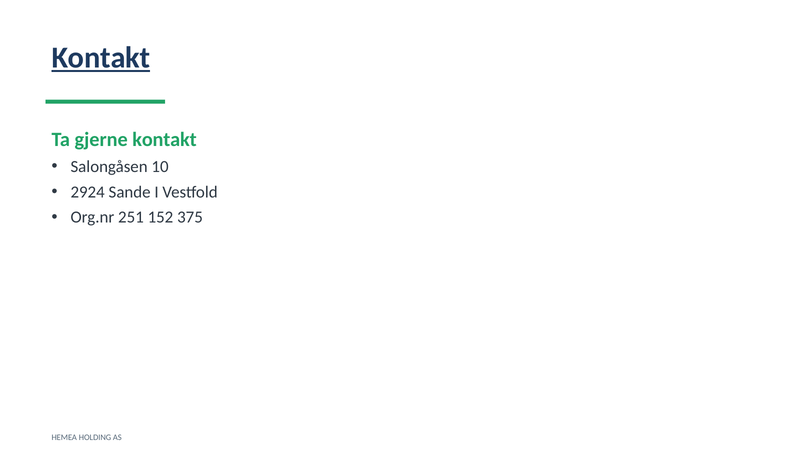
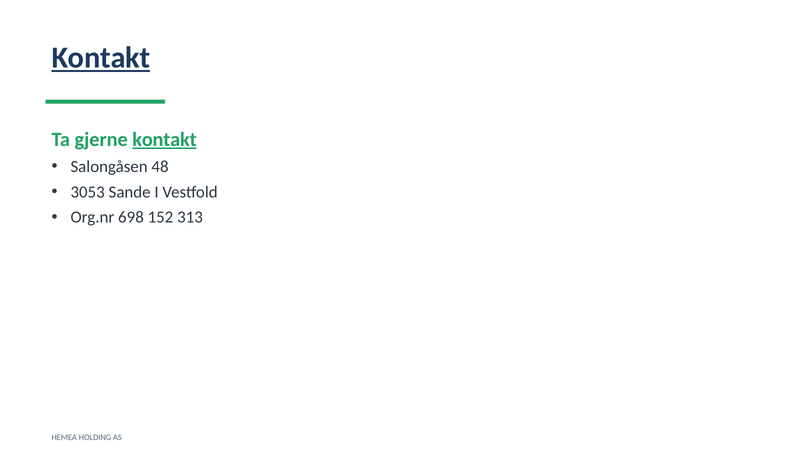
kontakt underline: none -> present (164, 139)
10: 10 -> 48 (160, 167)
2924: 2924 -> 3053 (88, 192)
251: 251 -> 698 (131, 217)
375: 375 -> 313 (190, 217)
